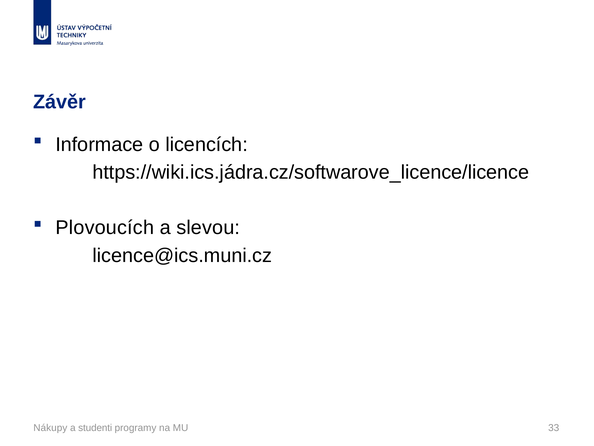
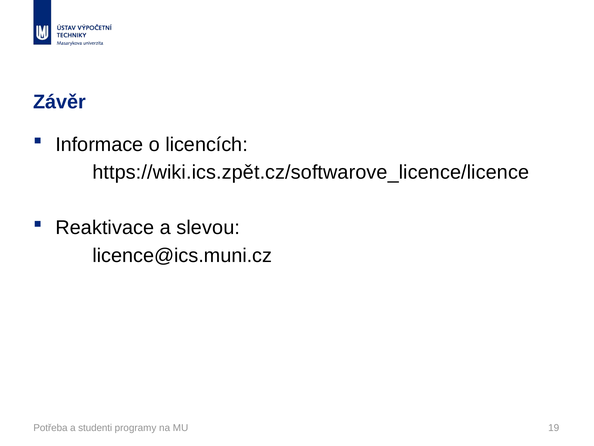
https://wiki.ics.jádra.cz/softwarove_licence/licence: https://wiki.ics.jádra.cz/softwarove_licence/licence -> https://wiki.ics.zpět.cz/softwarove_licence/licence (311, 172)
Plovoucích: Plovoucích -> Reaktivace (105, 227)
Nákupy: Nákupy -> Potřeba (50, 427)
33: 33 -> 19 (554, 427)
